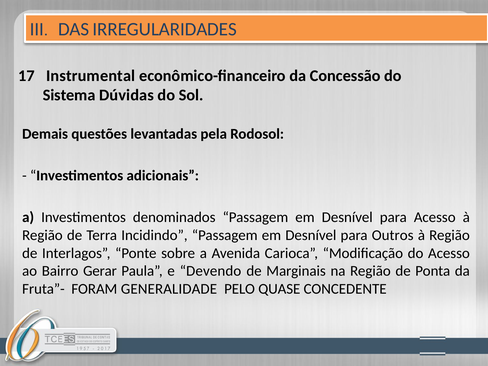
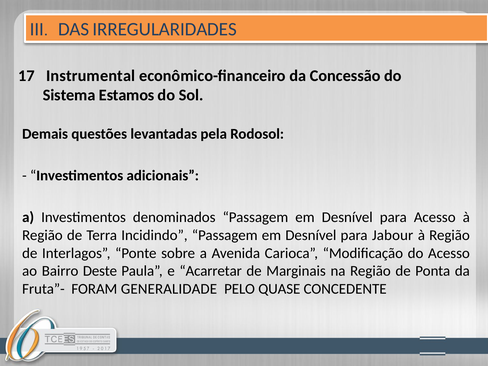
Dúvidas: Dúvidas -> Estamos (127, 95)
Outros: Outros -> Jabour (393, 235)
Gerar: Gerar -> Deste (100, 271)
Devendo: Devendo -> Acarretar (211, 271)
